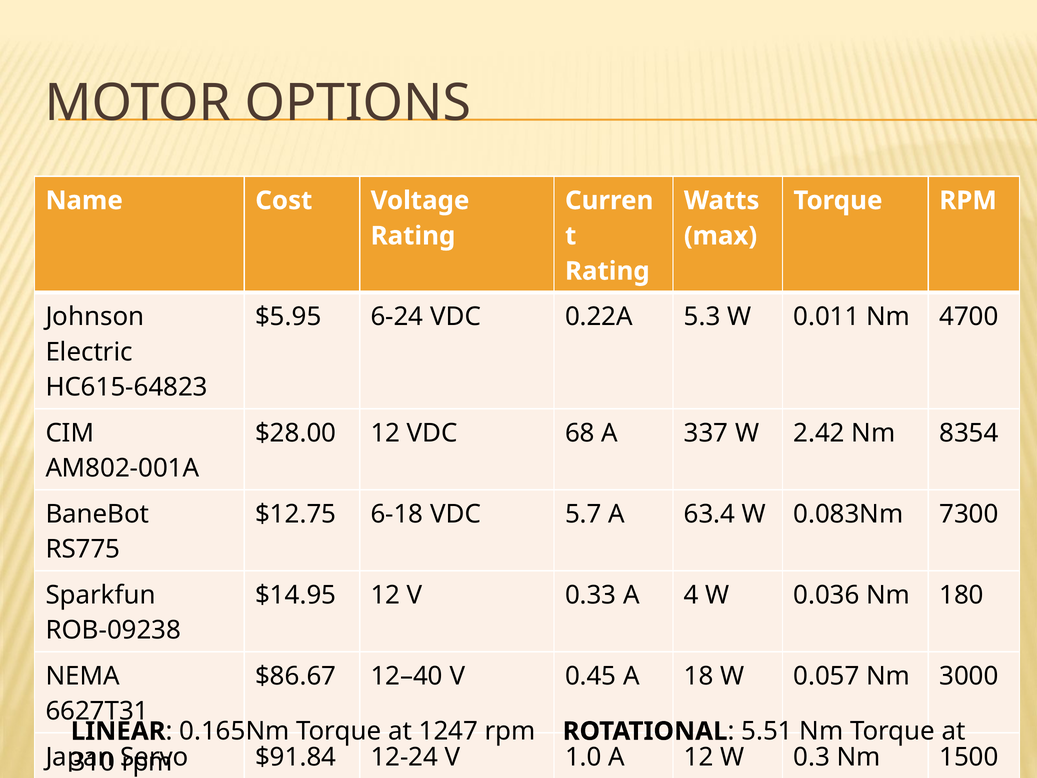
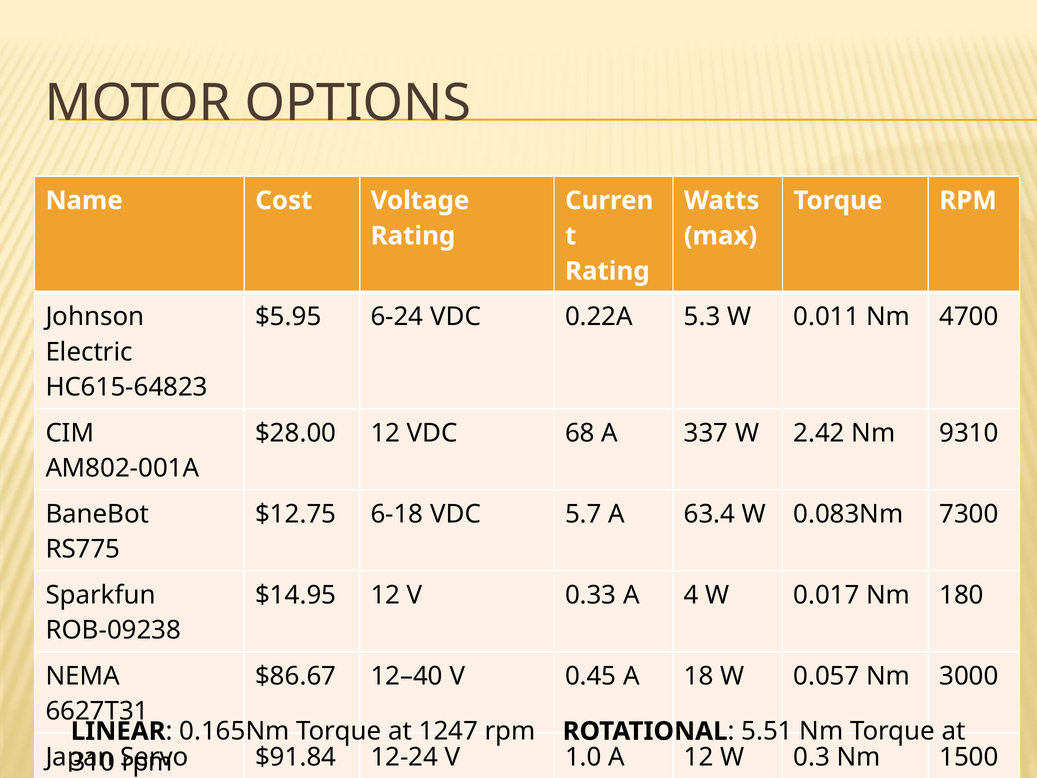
8354: 8354 -> 9310 (969, 433)
0.036: 0.036 -> 0.017 (826, 595)
